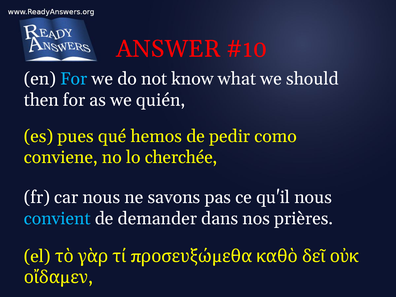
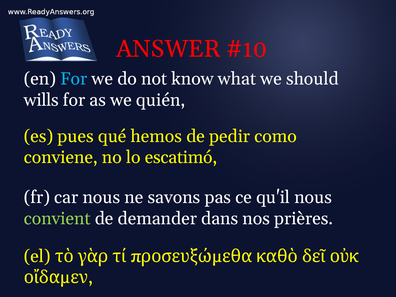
then: then -> wills (41, 100)
cherchée: cherchée -> escatimó (181, 157)
convient colour: light blue -> light green (57, 218)
